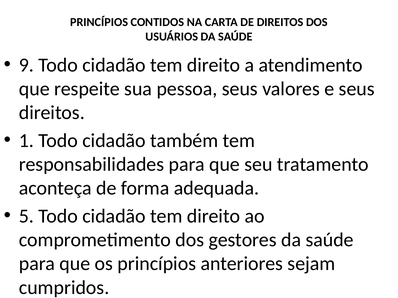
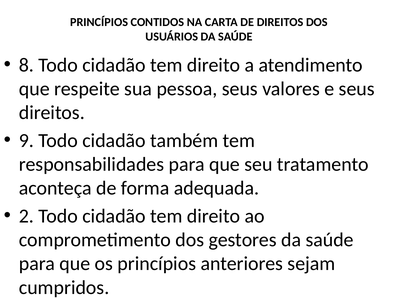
9: 9 -> 8 (26, 65)
1: 1 -> 9 (26, 141)
5: 5 -> 2 (26, 216)
